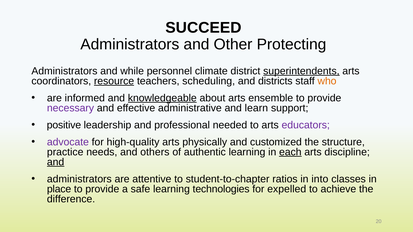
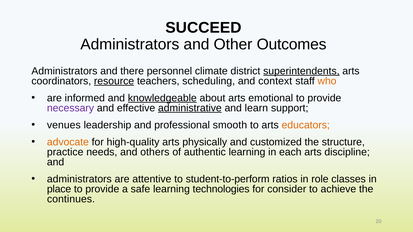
Protecting: Protecting -> Outcomes (292, 44)
while: while -> there (132, 71)
districts: districts -> context (275, 81)
ensemble: ensemble -> emotional (271, 98)
administrative underline: none -> present (190, 108)
positive: positive -> venues (64, 125)
needed: needed -> smooth (230, 125)
educators colour: purple -> orange (306, 125)
advocate colour: purple -> orange (68, 142)
each underline: present -> none (290, 152)
and underline: present -> none (56, 162)
student-to-chapter: student-to-chapter -> student-to-perform (228, 179)
into: into -> role (320, 179)
expelled: expelled -> consider (287, 189)
difference: difference -> continues (71, 199)
